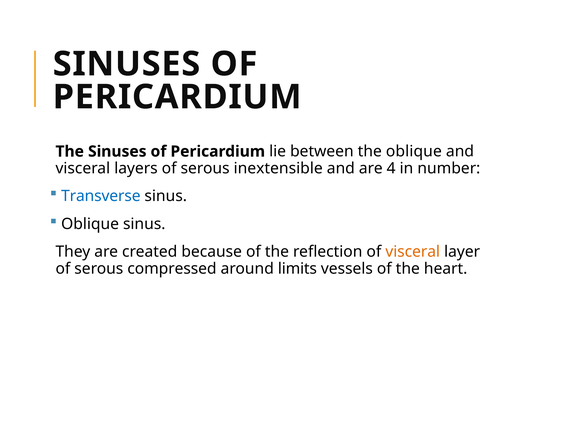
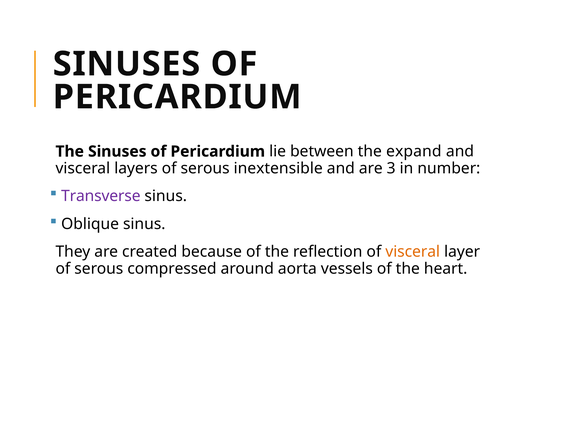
the oblique: oblique -> expand (414, 151)
4: 4 -> 3 (391, 168)
Transverse colour: blue -> purple (101, 196)
limits: limits -> aorta (297, 268)
